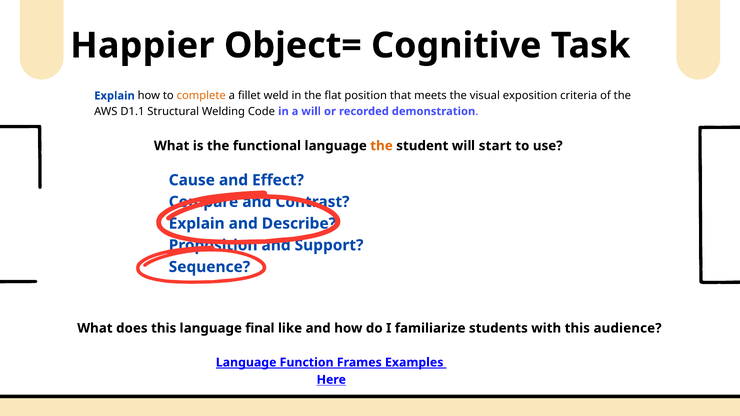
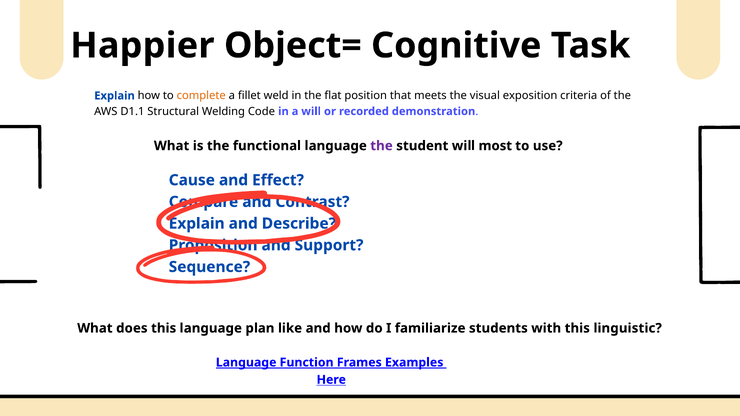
the colour: orange -> purple (382, 146)
start: start -> most (495, 146)
final: final -> plan (260, 328)
audience: audience -> linguistic (628, 328)
